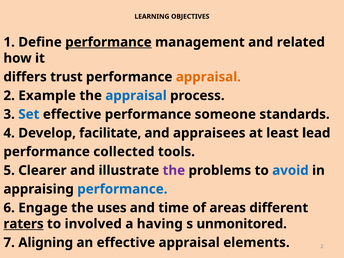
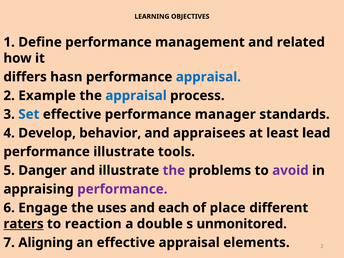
performance underline: present -> none (108, 42)
trust: trust -> hasn (66, 77)
appraisal colour: orange -> blue (208, 77)
someone: someone -> manager (225, 114)
facilitate: facilitate -> behavior (110, 133)
performance collected: collected -> illustrate (124, 152)
Clearer: Clearer -> Danger (42, 170)
avoid colour: blue -> purple (290, 170)
performance colour: blue -> purple (122, 189)
time: time -> each (174, 208)
areas: areas -> place (228, 208)
involved: involved -> reaction (93, 224)
having: having -> double (160, 224)
